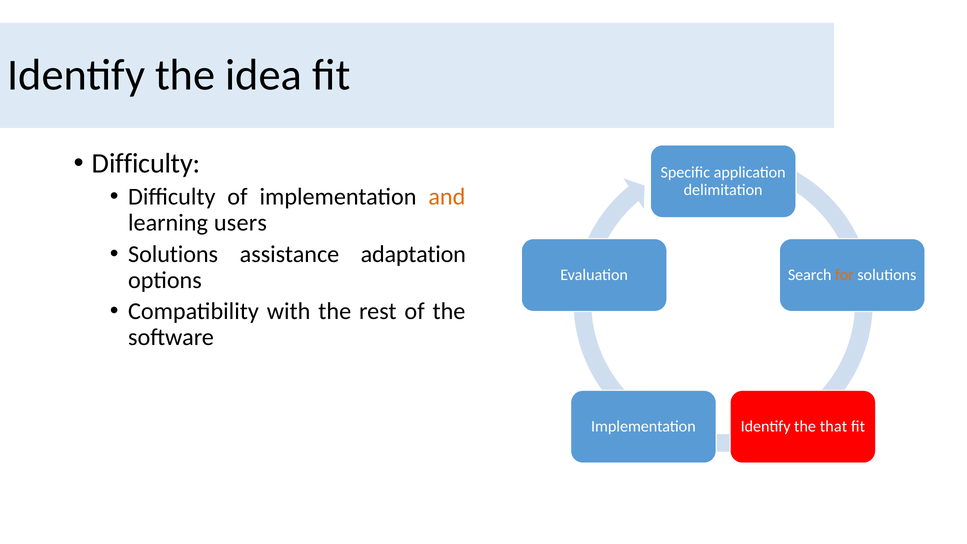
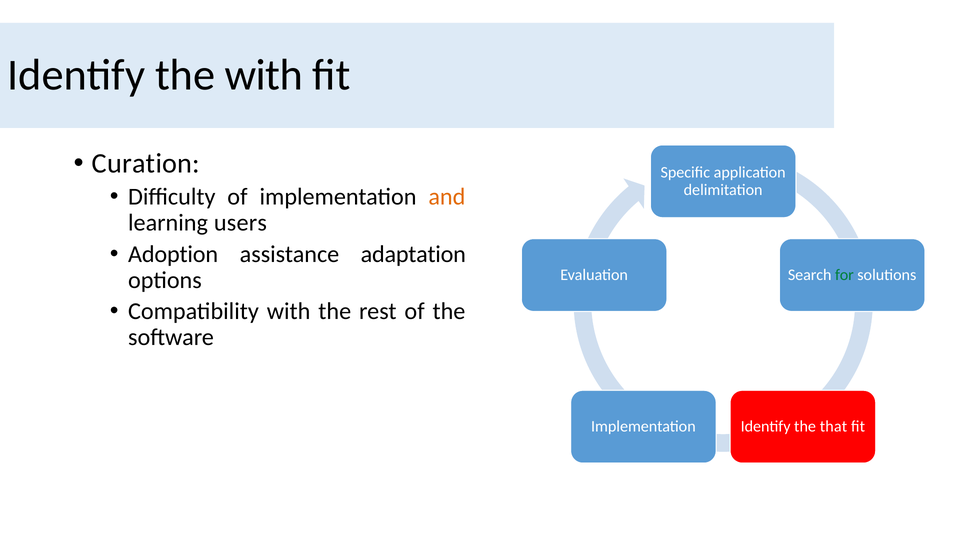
the idea: idea -> with (264, 75)
Difficulty: Difficulty -> Curation (146, 163)
Solutions: Solutions -> Adoption (173, 254)
for colour: orange -> green (844, 275)
